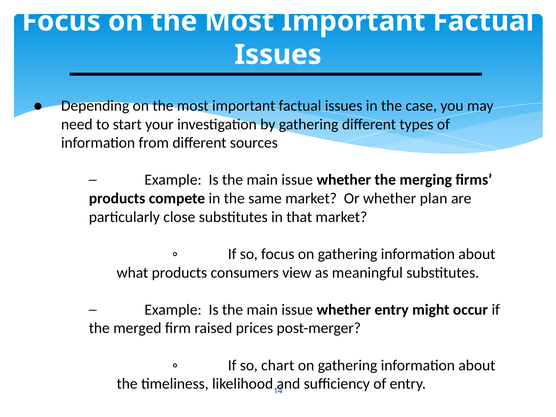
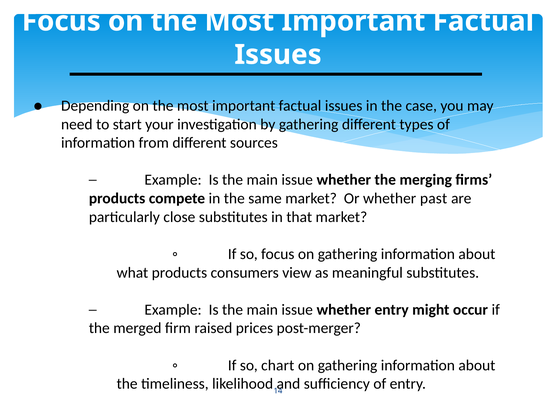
plan: plan -> past (434, 198)
